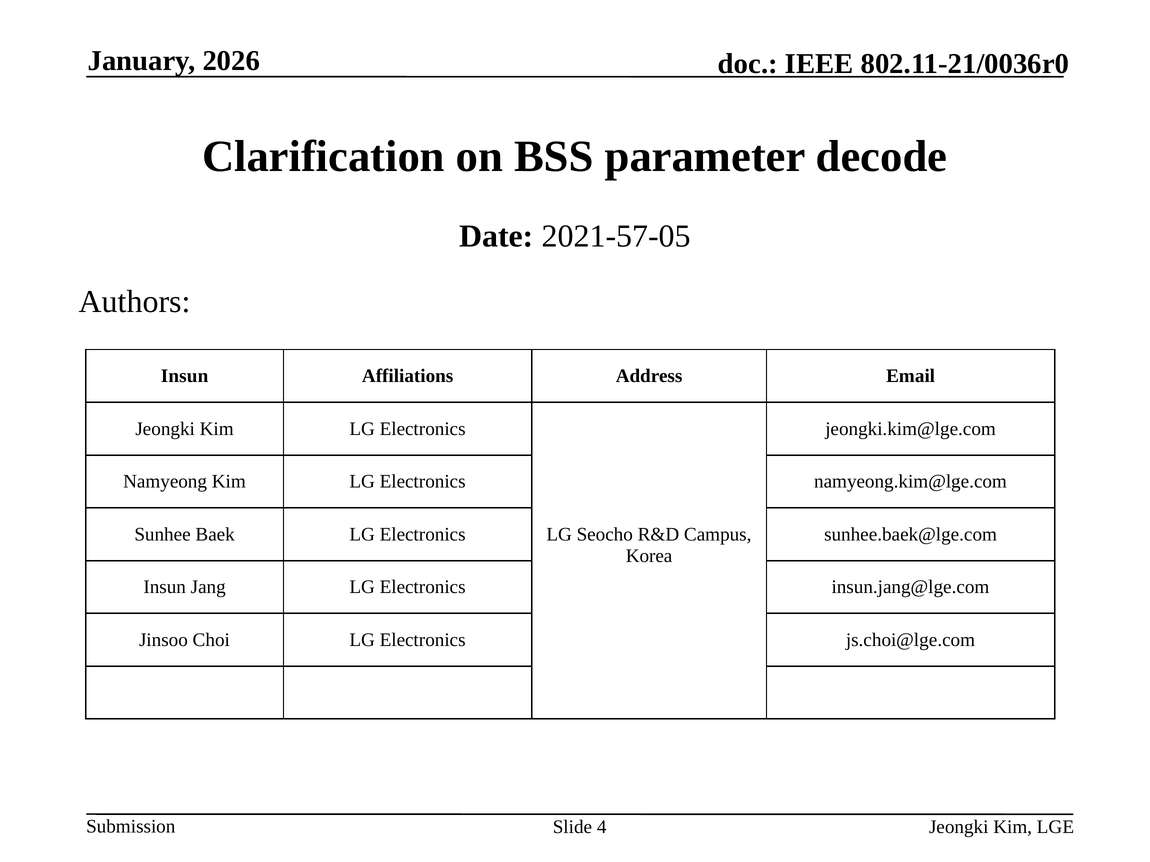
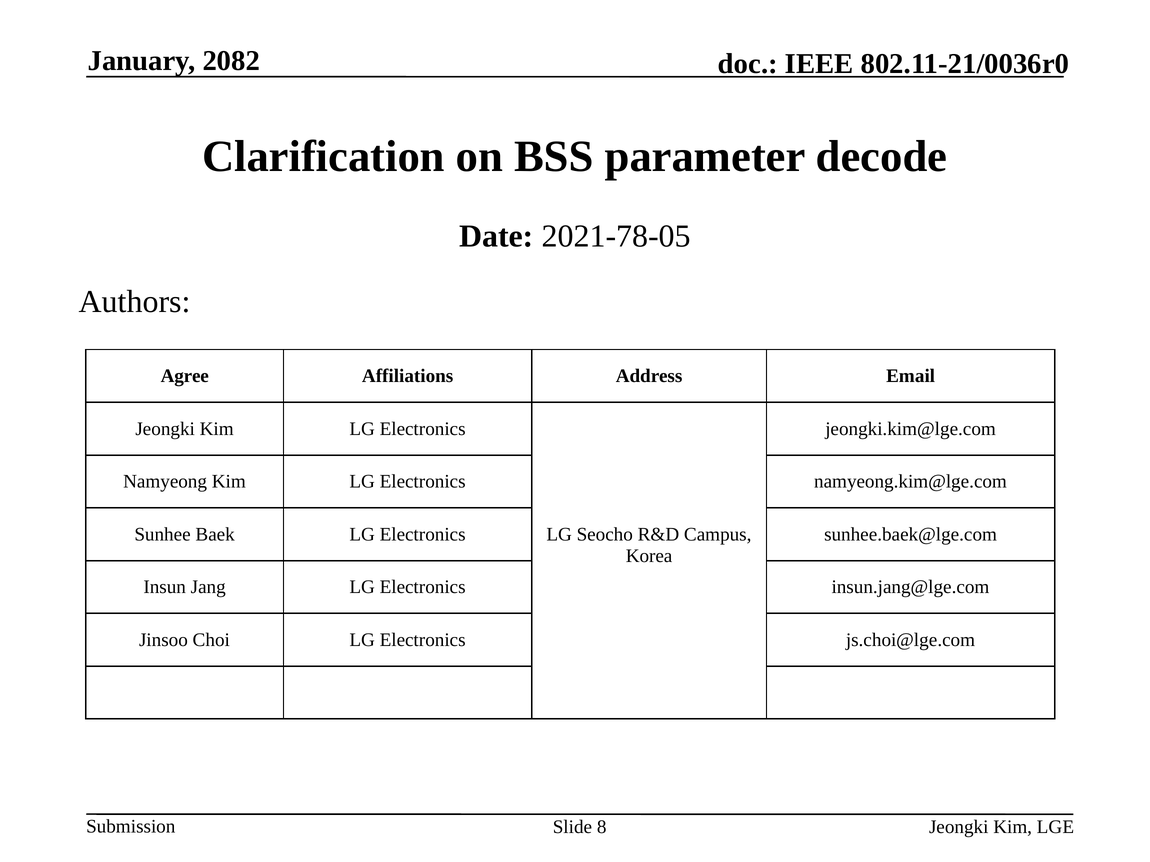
2026: 2026 -> 2082 (231, 61)
2021-57-05: 2021-57-05 -> 2021-78-05 (616, 236)
Insun: Insun -> Agree (185, 376)
4: 4 -> 8 (602, 827)
